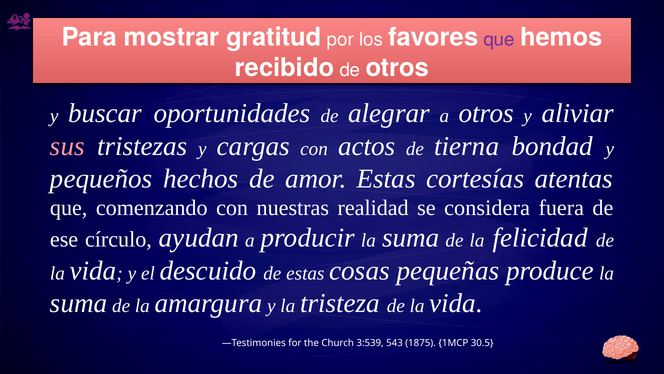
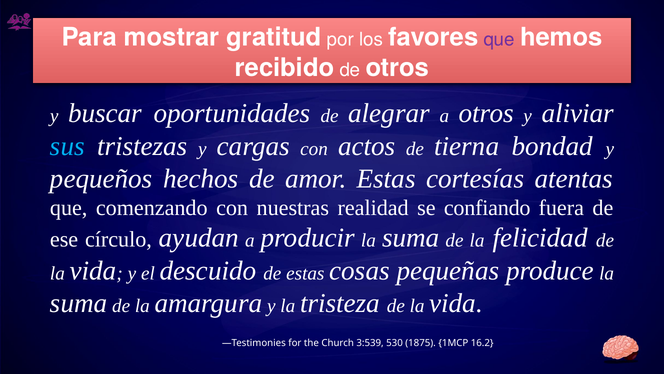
sus colour: pink -> light blue (67, 146)
considera: considera -> confiando (487, 208)
543: 543 -> 530 (395, 342)
30.5: 30.5 -> 16.2 (482, 342)
